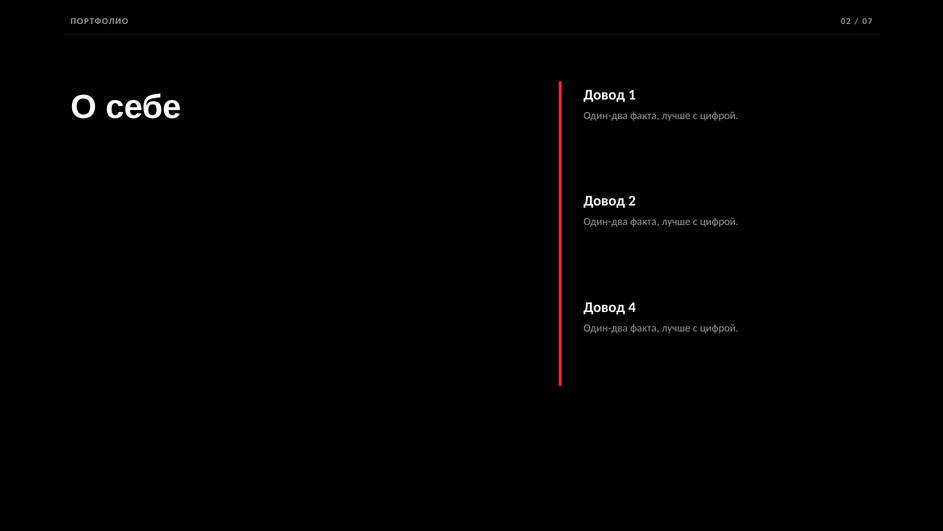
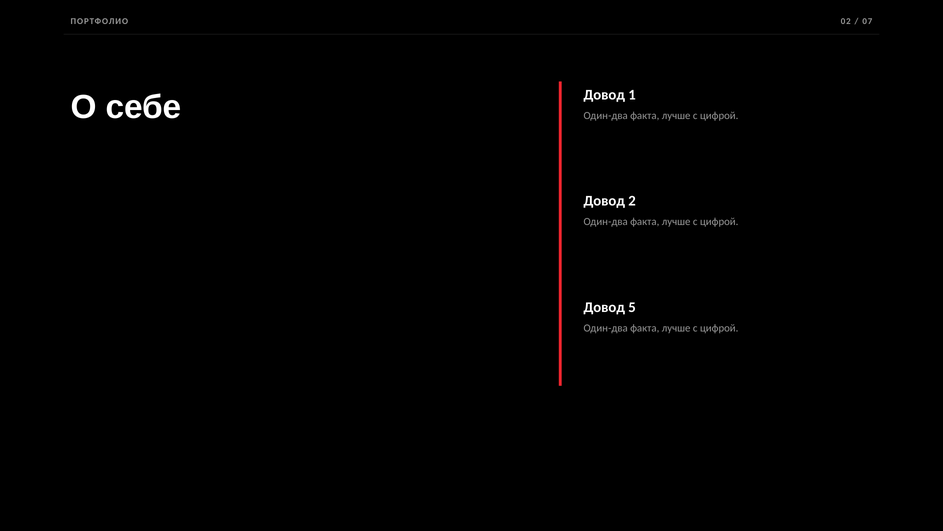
4: 4 -> 5 (632, 307)
